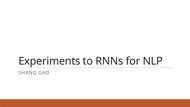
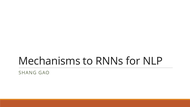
Experiments: Experiments -> Mechanisms (49, 61)
